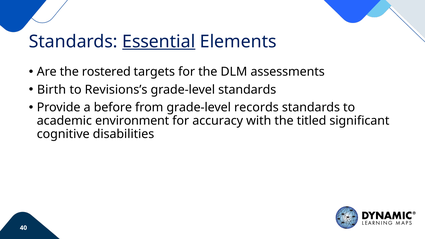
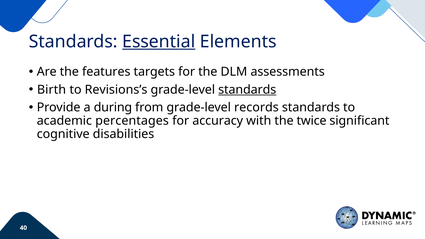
rostered: rostered -> features (106, 72)
standards underline: none -> present (247, 90)
before: before -> during (113, 107)
environment: environment -> percentages (132, 121)
titled: titled -> twice (312, 121)
